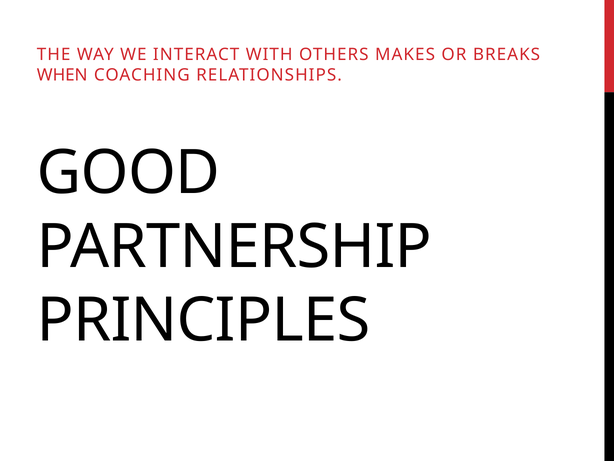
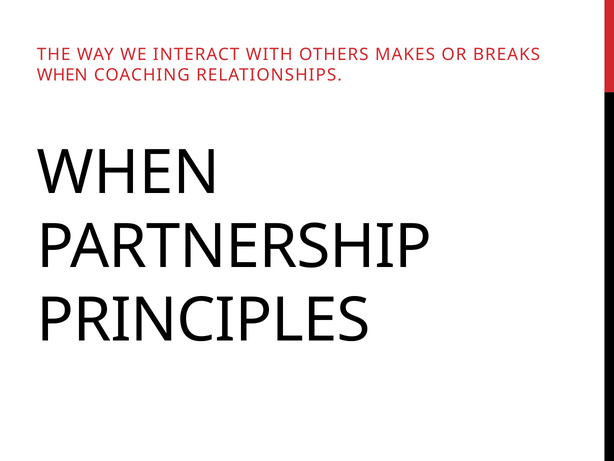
GOOD: GOOD -> WHEN (128, 173)
